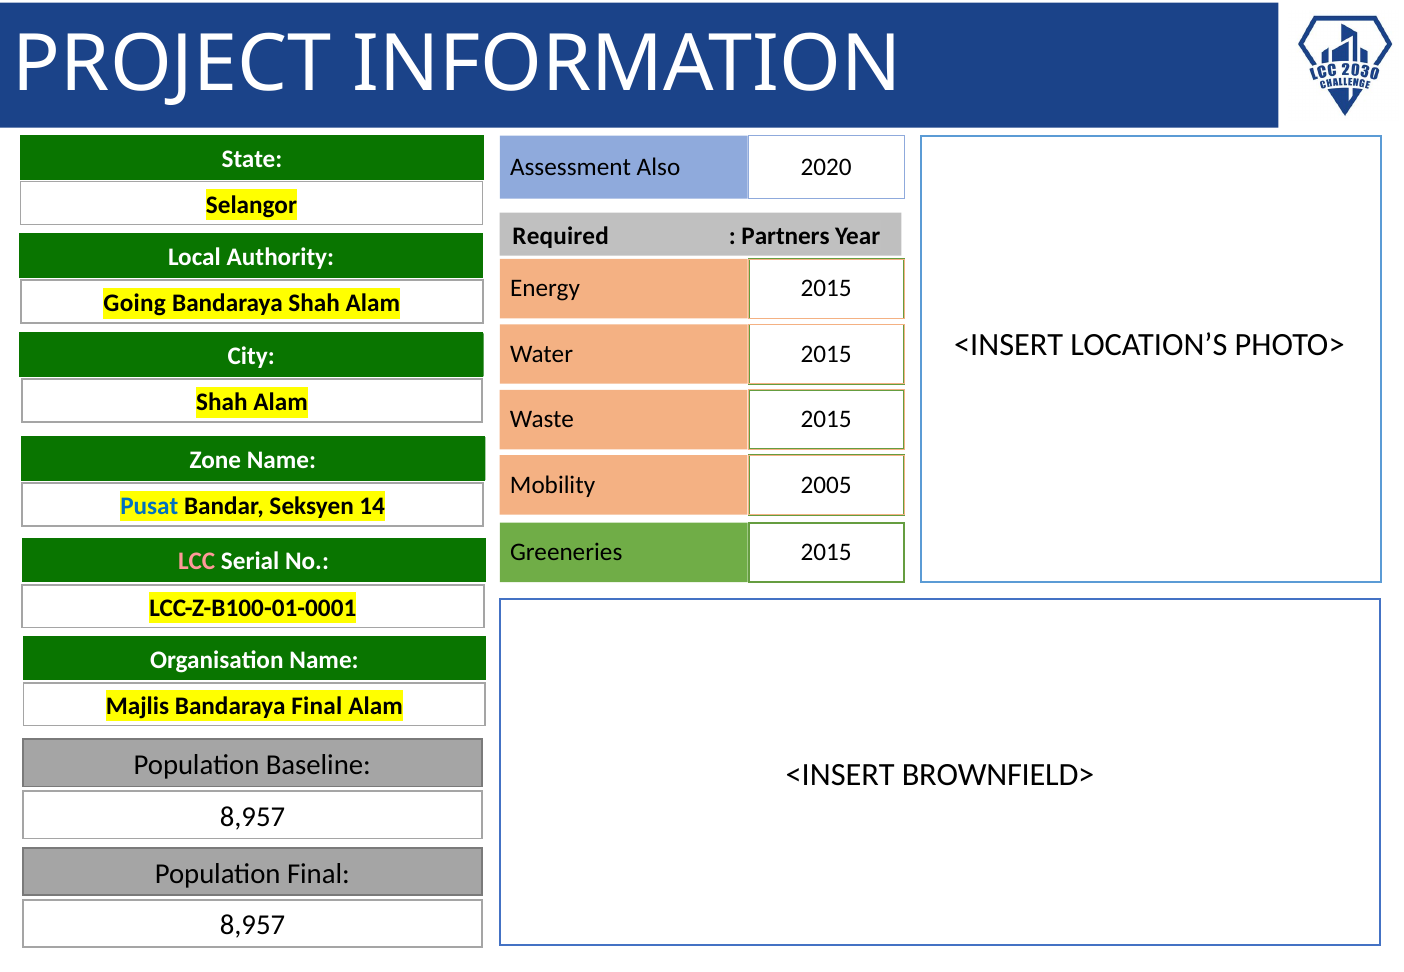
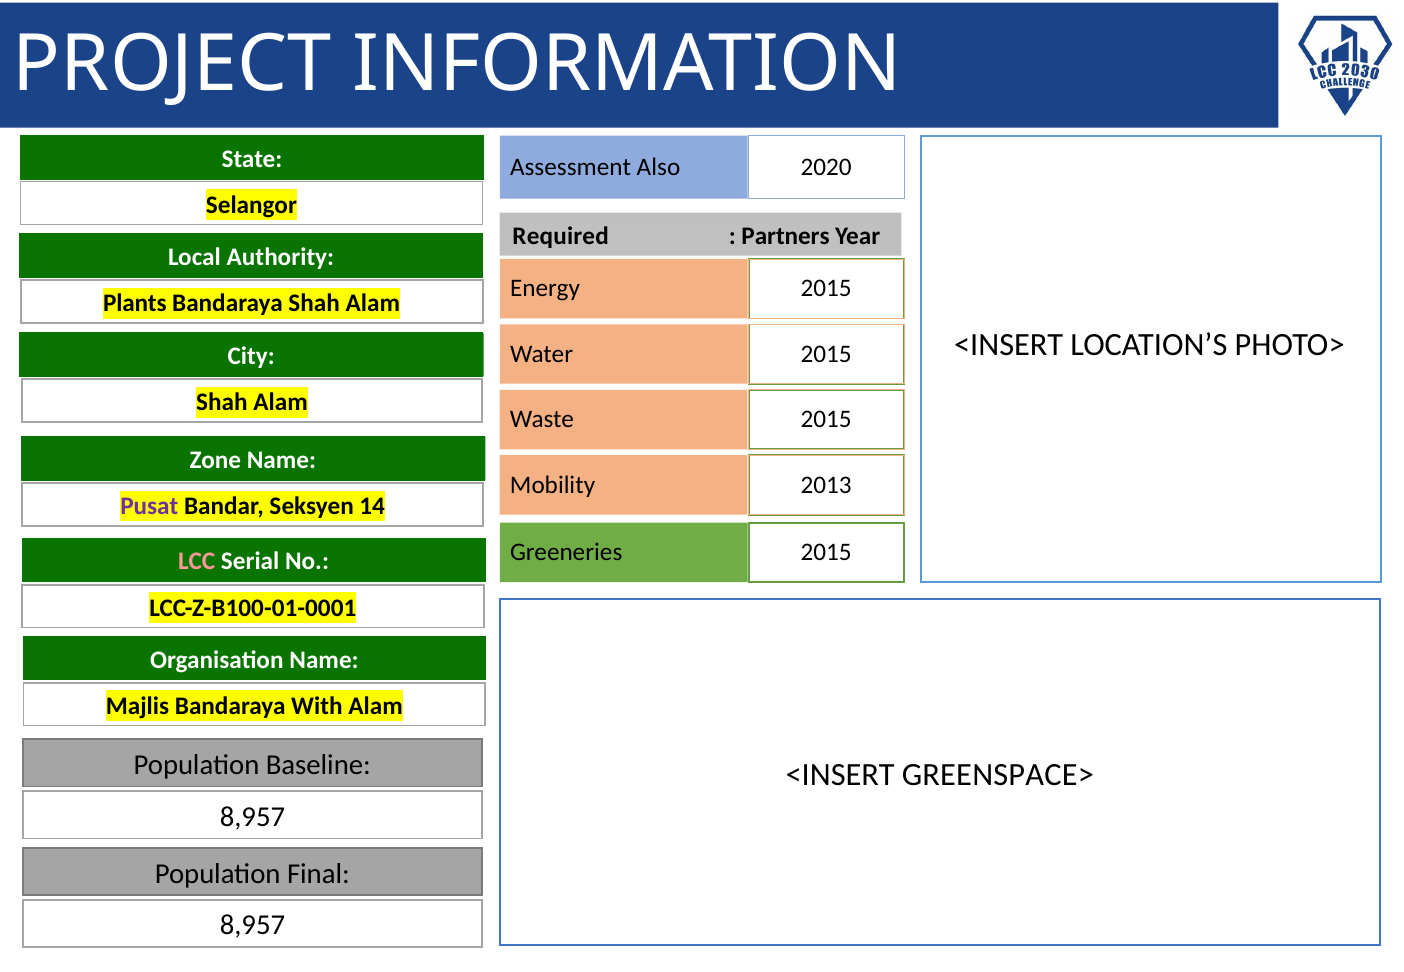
Going: Going -> Plants (135, 304)
2005: 2005 -> 2013 (826, 485)
Pusat colour: blue -> purple (149, 506)
Bandaraya Final: Final -> With (317, 706)
BROWNFIELD>: BROWNFIELD> -> GREENSPACE> (998, 774)
